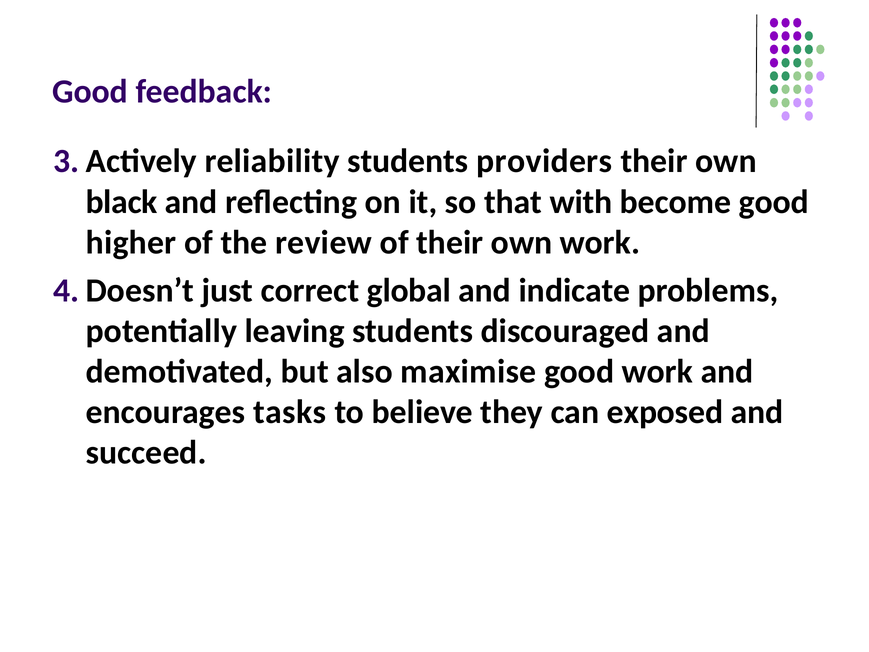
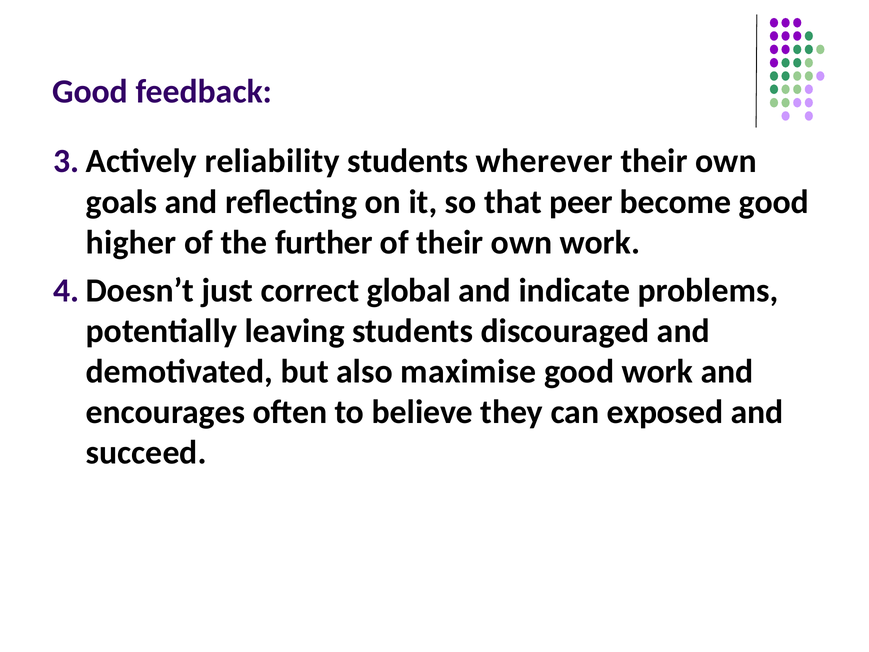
providers: providers -> wherever (544, 161)
black: black -> goals (121, 202)
with: with -> peer (581, 202)
review: review -> further (324, 242)
tasks: tasks -> often (290, 412)
